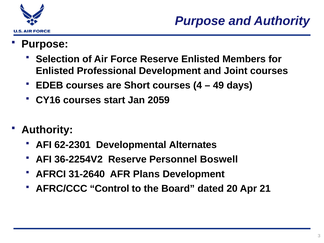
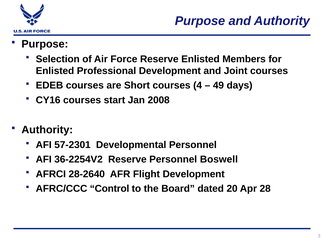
2059: 2059 -> 2008 (159, 100)
62-2301: 62-2301 -> 57-2301 (72, 145)
Developmental Alternates: Alternates -> Personnel (193, 145)
31-2640: 31-2640 -> 28-2640 (87, 174)
Plans: Plans -> Flight (146, 174)
21: 21 -> 28 (265, 189)
